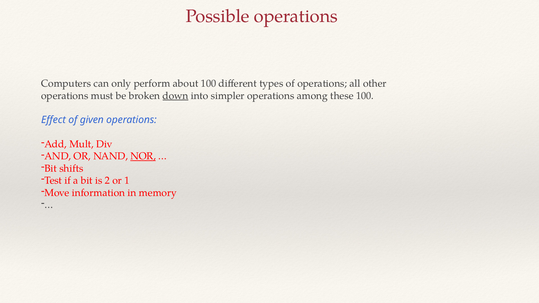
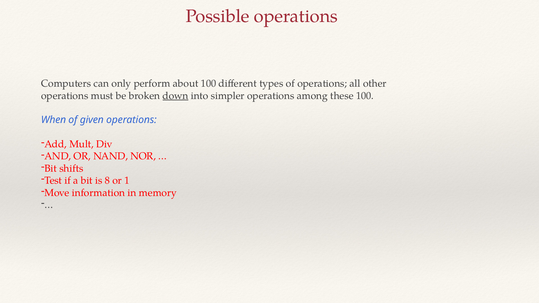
Effect: Effect -> When (54, 120)
NOR underline: present -> none (143, 156)
2: 2 -> 8 (107, 181)
